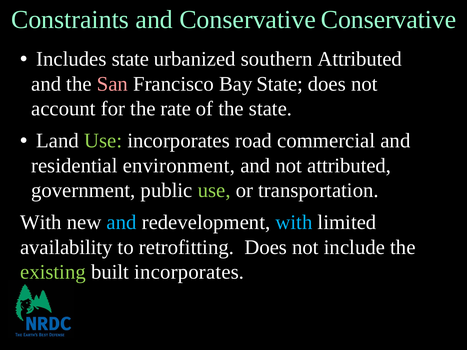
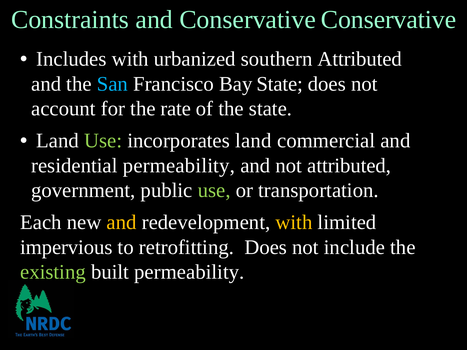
Includes state: state -> with (130, 59)
San colour: pink -> light blue (112, 84)
incorporates road: road -> land (253, 141)
residential environment: environment -> permeability (179, 166)
With: With -> Each (41, 222)
and colour: light blue -> yellow (122, 222)
with colour: light blue -> yellow (294, 222)
availability: availability -> impervious (66, 247)
built incorporates: incorporates -> permeability (189, 272)
